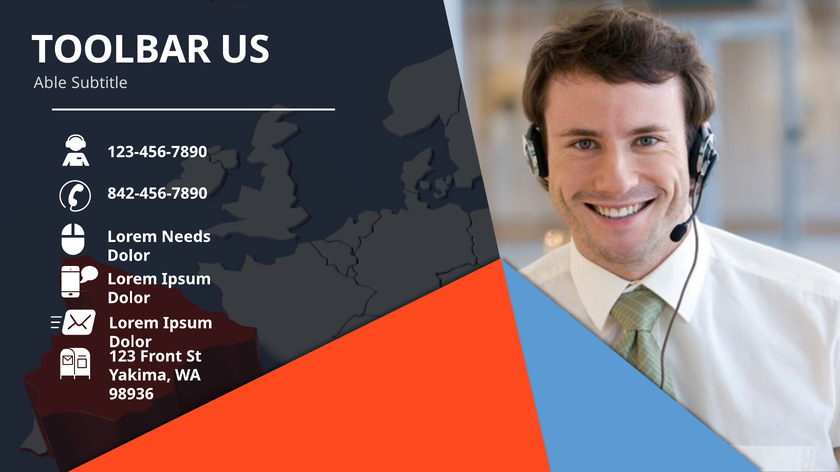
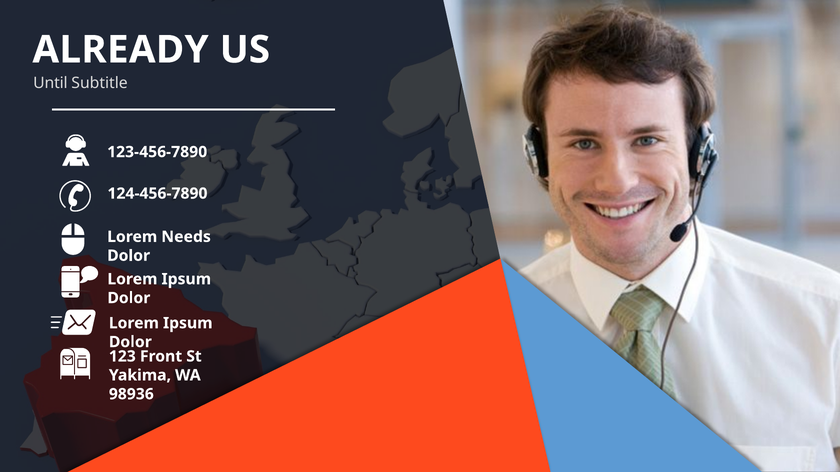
TOOLBAR: TOOLBAR -> ALREADY (121, 50)
Able: Able -> Until (50, 83)
842-456-7890: 842-456-7890 -> 124-456-7890 (157, 194)
